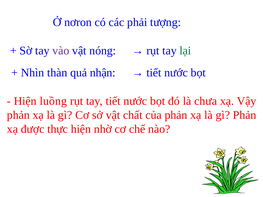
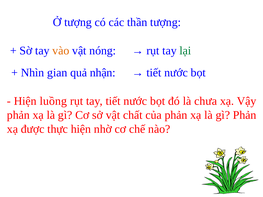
Ở nơron: nơron -> tượng (78, 22)
phải: phải -> thần (137, 22)
vào colour: purple -> orange (61, 51)
thàn: thàn -> gian (57, 73)
